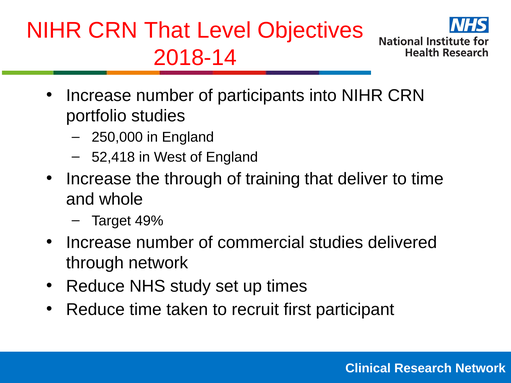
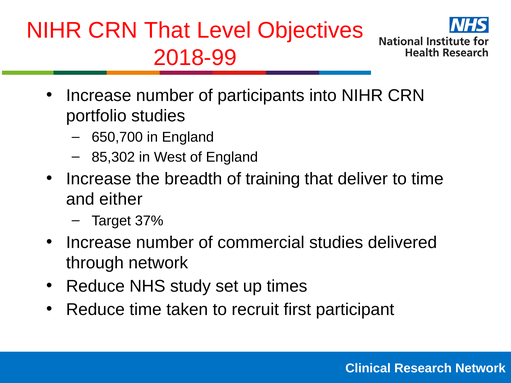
2018-14: 2018-14 -> 2018-99 (195, 58)
250,000: 250,000 -> 650,700 (117, 137)
52,418: 52,418 -> 85,302 (113, 157)
the through: through -> breadth (193, 179)
whole: whole -> either (121, 199)
49%: 49% -> 37% (149, 221)
